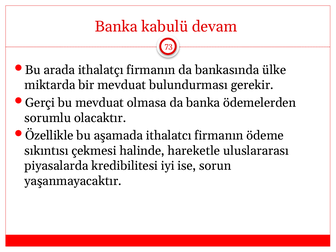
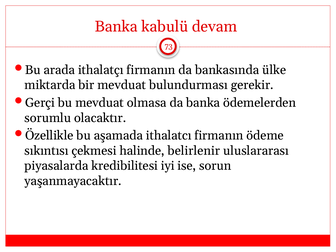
hareketle: hareketle -> belirlenir (194, 151)
